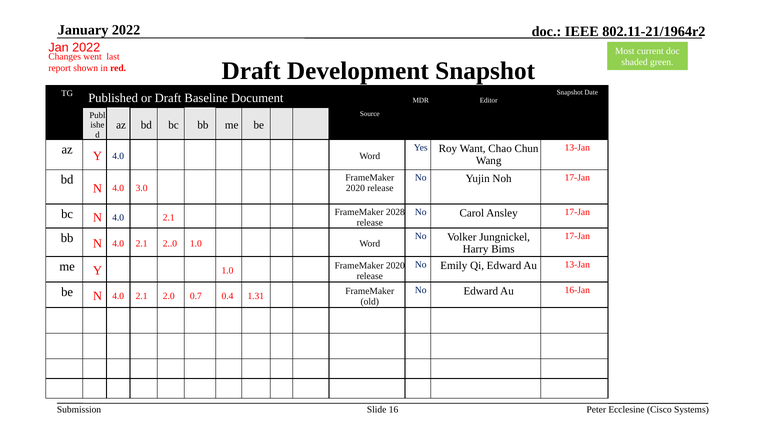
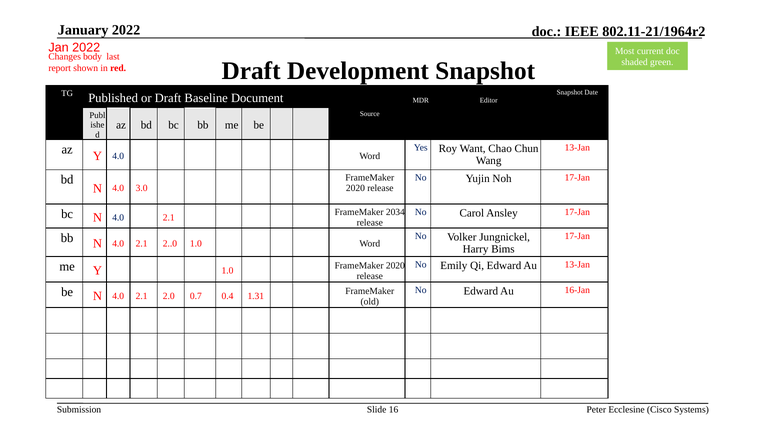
went: went -> body (93, 57)
2028: 2028 -> 2034 (395, 212)
